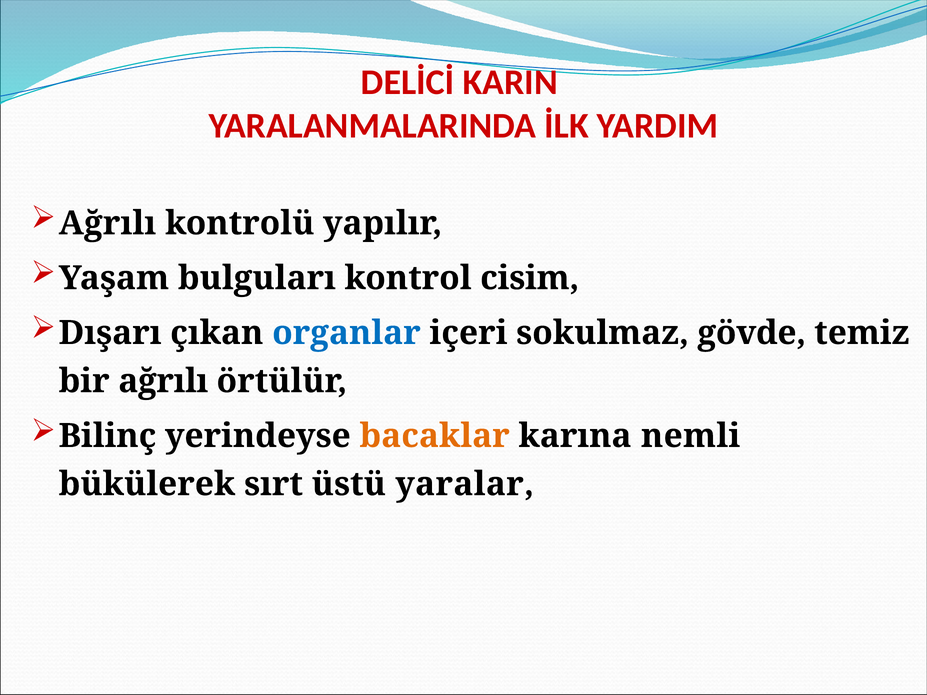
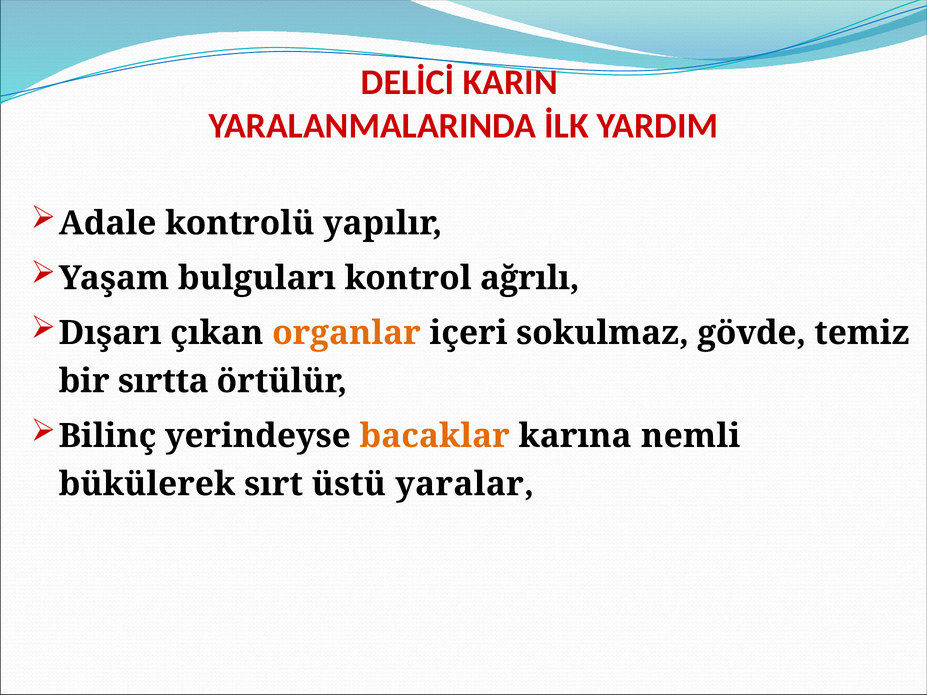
Ağrılı: Ağrılı -> Adale (108, 223)
cisim: cisim -> ağrılı (530, 278)
organlar colour: blue -> orange (346, 333)
bir ağrılı: ağrılı -> sırtta (163, 381)
